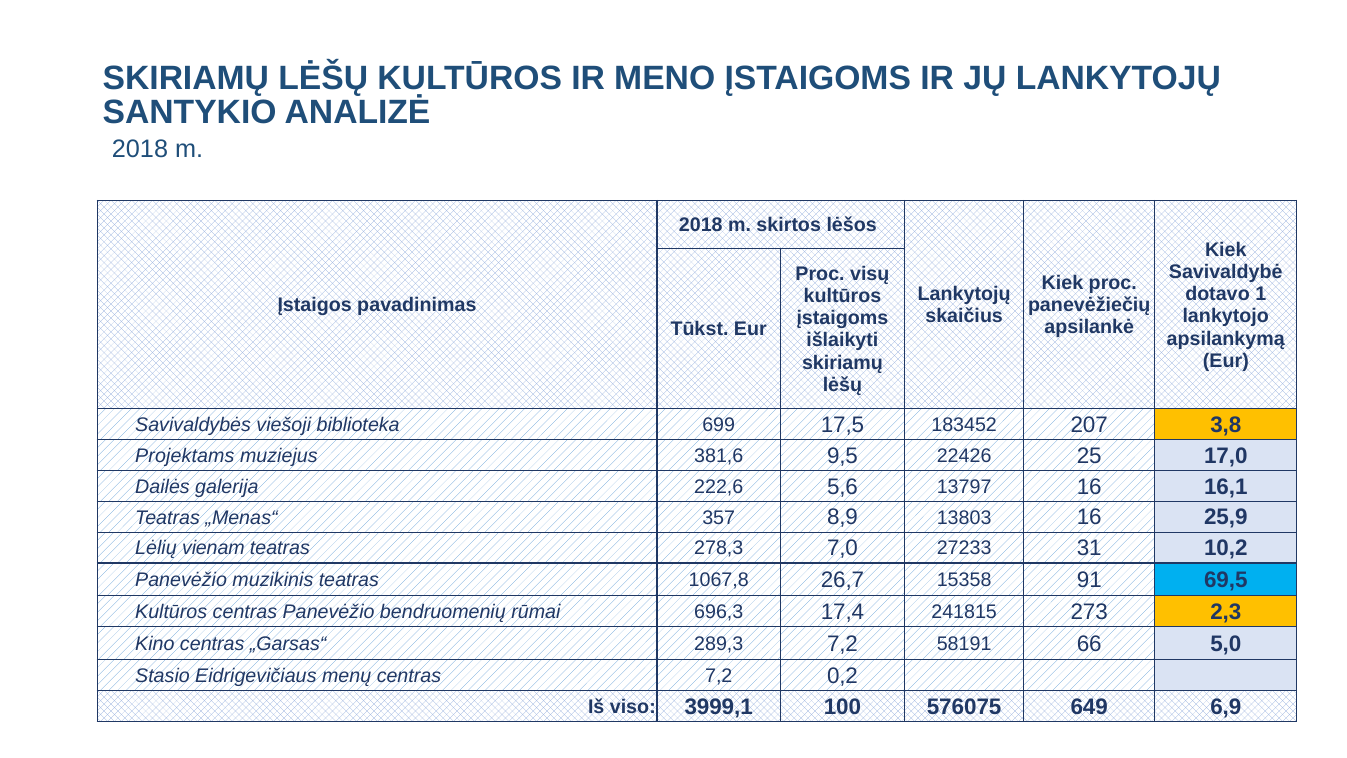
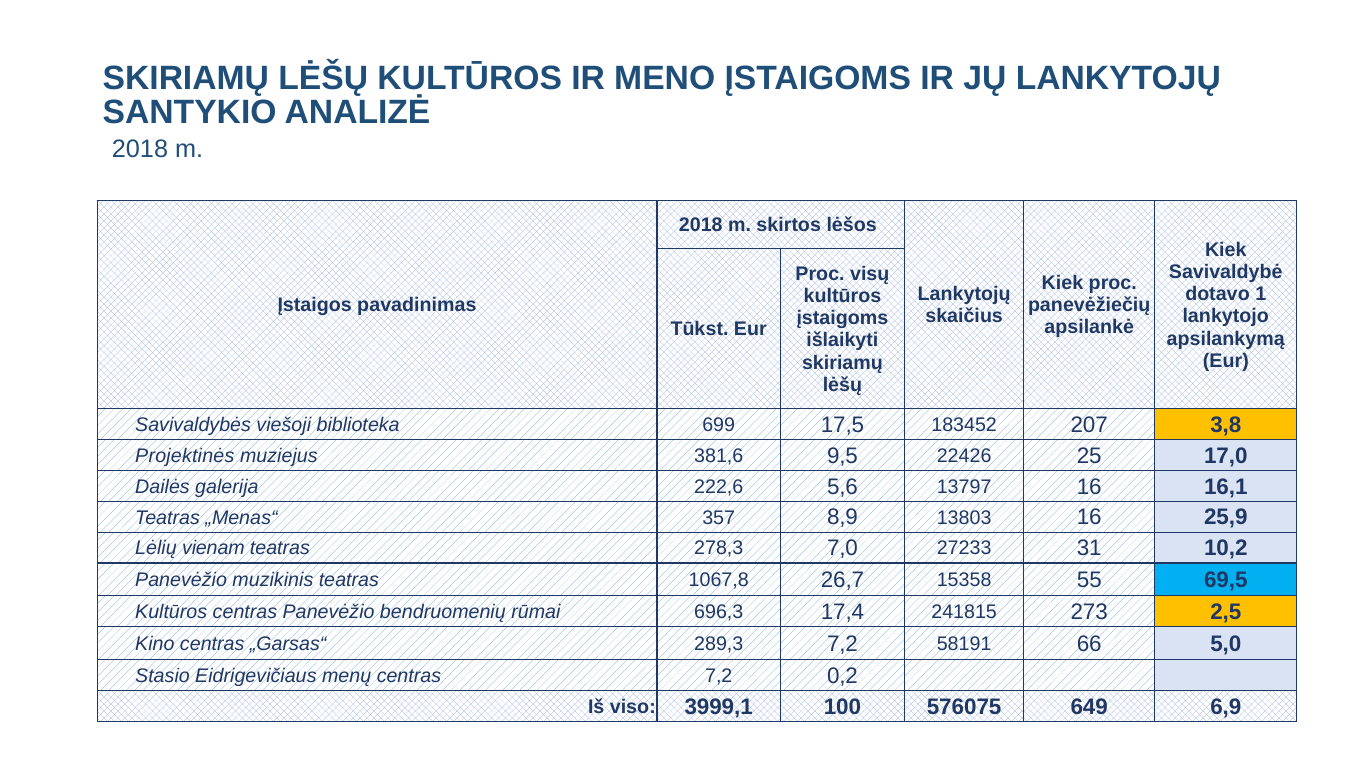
Projektams: Projektams -> Projektinės (185, 456)
91: 91 -> 55 (1089, 580)
2,3: 2,3 -> 2,5 (1226, 612)
